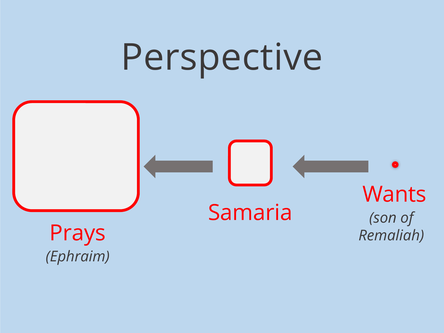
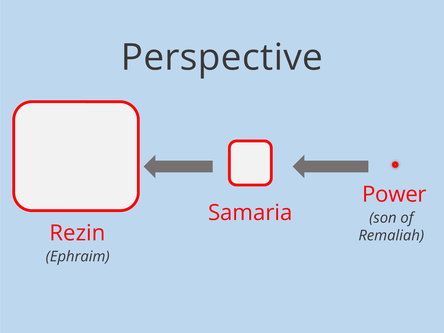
Wants: Wants -> Power (394, 195)
Prays: Prays -> Rezin (78, 233)
